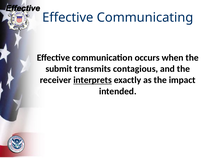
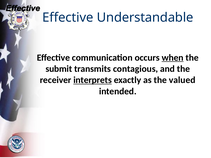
Communicating: Communicating -> Understandable (145, 17)
when underline: none -> present (173, 58)
impact: impact -> valued (182, 80)
